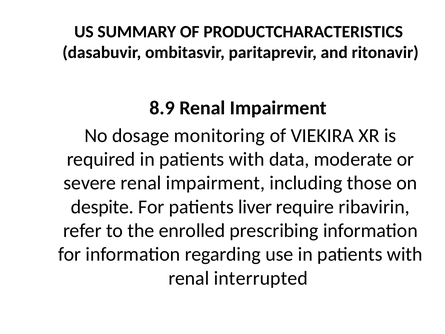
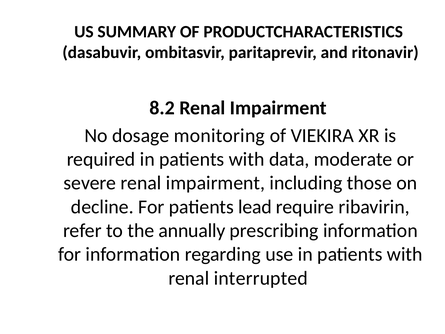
8.9: 8.9 -> 8.2 (162, 108)
despite: despite -> decline (102, 207)
liver: liver -> lead (255, 207)
enrolled: enrolled -> annually (192, 230)
